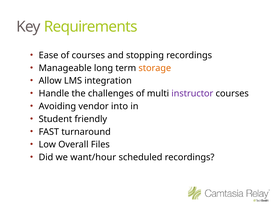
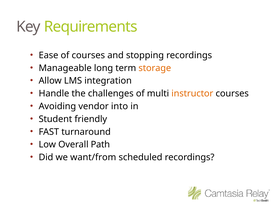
instructor colour: purple -> orange (192, 93)
Files: Files -> Path (100, 144)
want/hour: want/hour -> want/from (93, 157)
